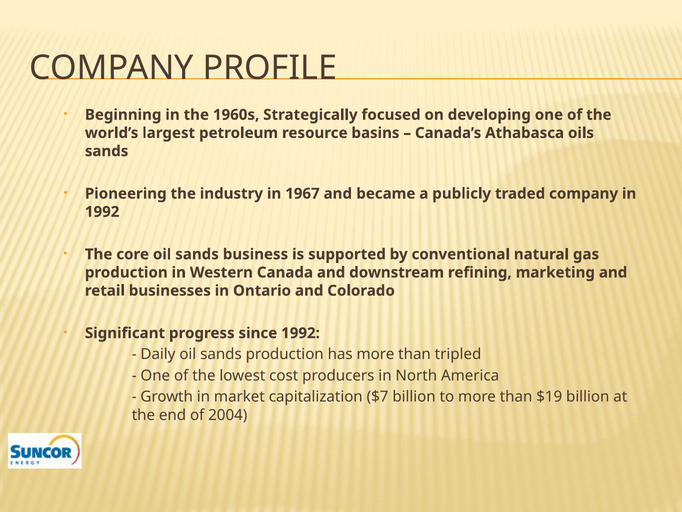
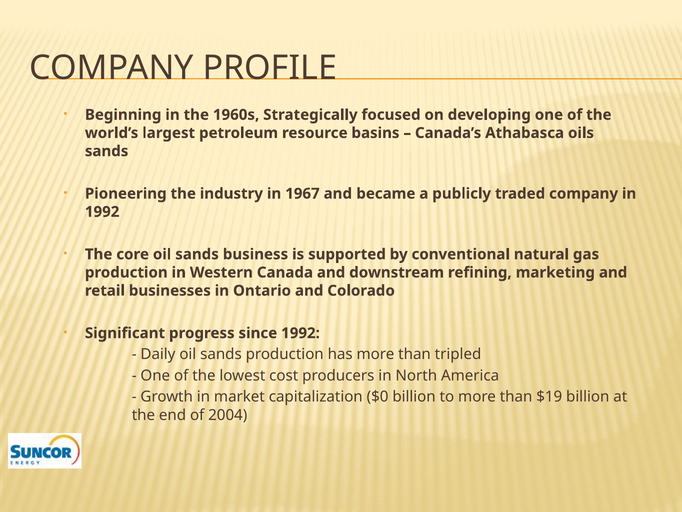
$7: $7 -> $0 (378, 396)
